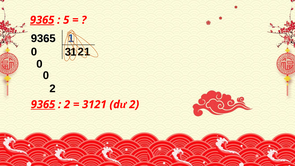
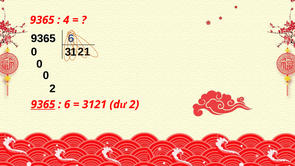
9365 underline: present -> none (42, 20)
5: 5 -> 4 (66, 20)
1: 1 -> 6 (71, 39)
2: 2 -> 6 (67, 104)
